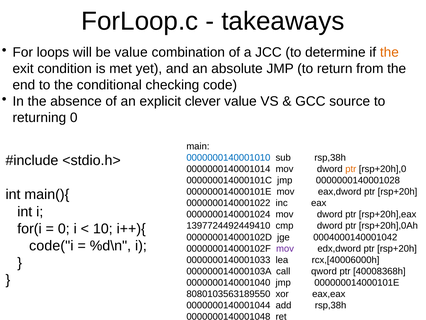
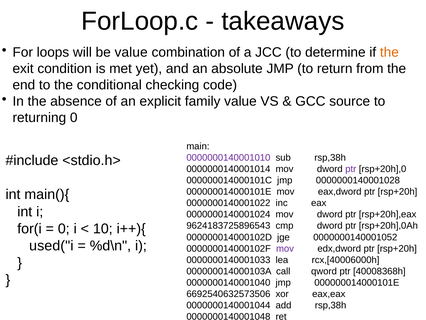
clever: clever -> family (203, 101)
0000000140001010 colour: blue -> purple (228, 157)
ptr colour: orange -> purple (351, 169)
1397724492449410: 1397724492449410 -> 9624183725896543 (228, 226)
0004000140001042: 0004000140001042 -> 0000000140001052 (355, 237)
code("i: code("i -> used("i (51, 245)
8080103563189550: 8080103563189550 -> 6692540632573506 (228, 294)
